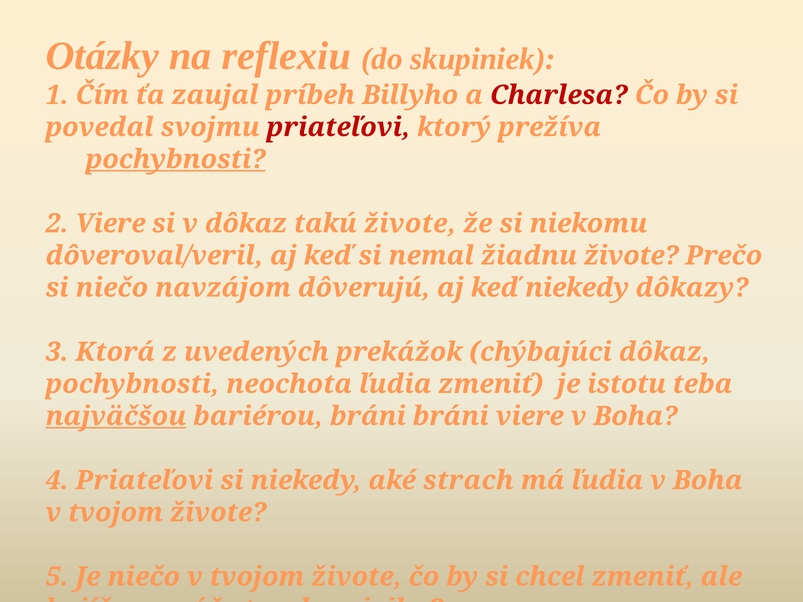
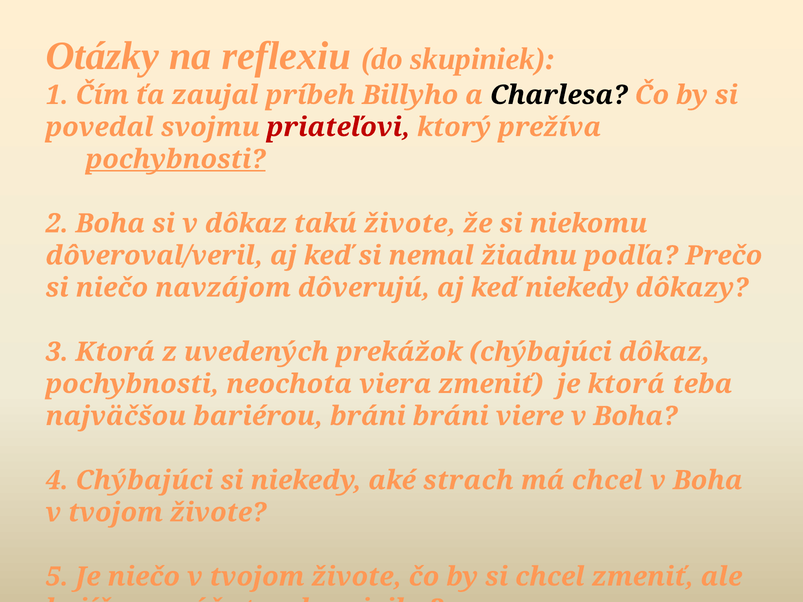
Charlesa colour: red -> black (559, 95)
2 Viere: Viere -> Boha (110, 224)
žiadnu živote: živote -> podľa (631, 256)
neochota ľudia: ľudia -> viera (395, 384)
je istotu: istotu -> ktorá (626, 384)
najväčšou underline: present -> none (116, 416)
4 Priateľovi: Priateľovi -> Chýbajúci (144, 481)
má ľudia: ľudia -> chcel (607, 481)
